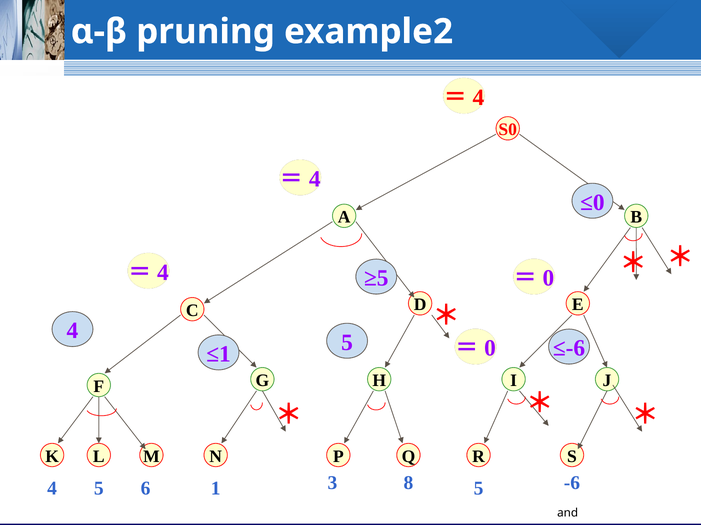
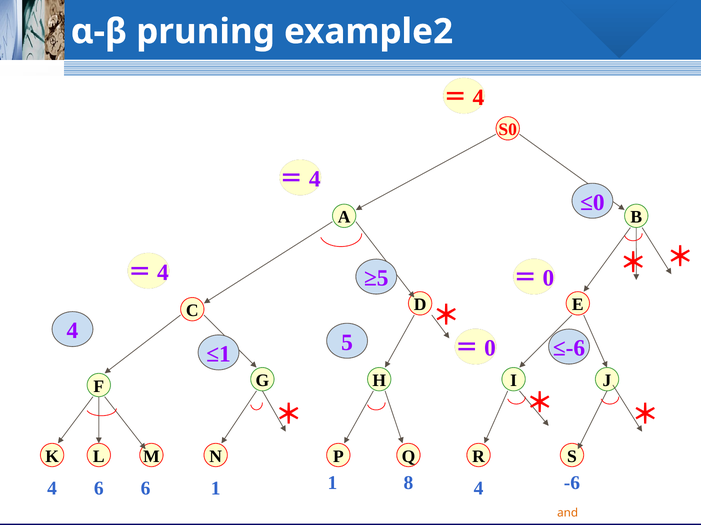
4 5: 5 -> 6 (99, 489)
1 3: 3 -> 1 (332, 483)
8 5: 5 -> 4 (479, 489)
and colour: black -> orange (568, 514)
